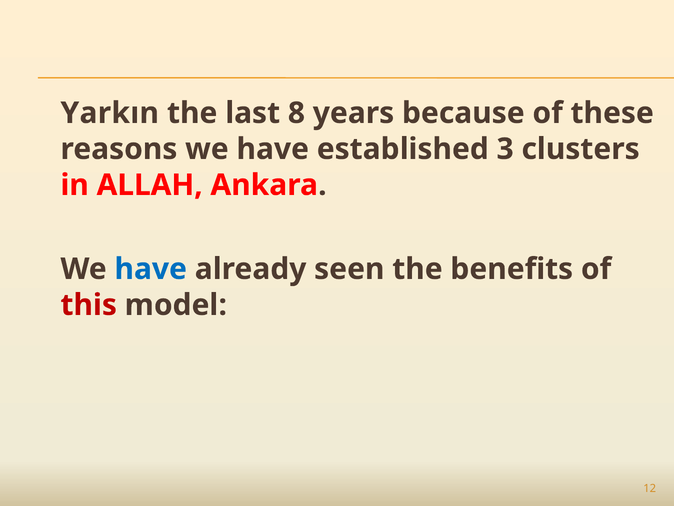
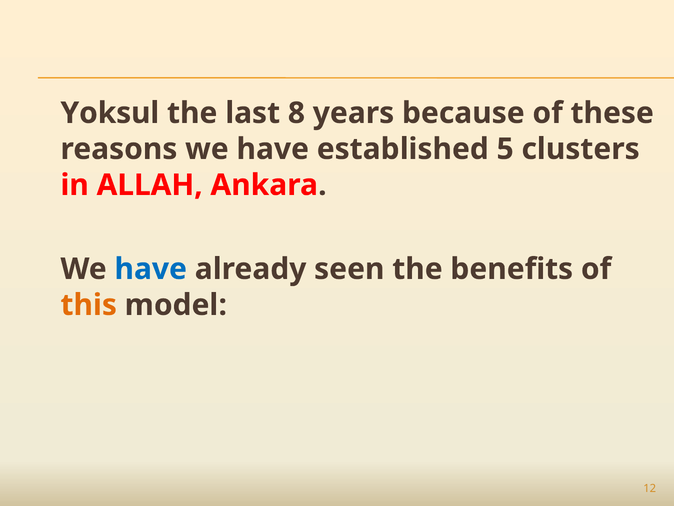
Yarkın: Yarkın -> Yoksul (110, 113)
3: 3 -> 5 (505, 149)
this colour: red -> orange (89, 305)
